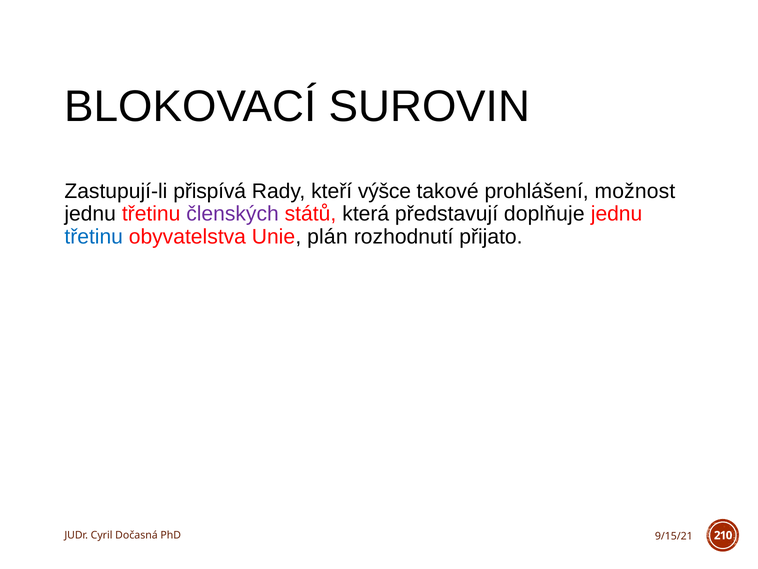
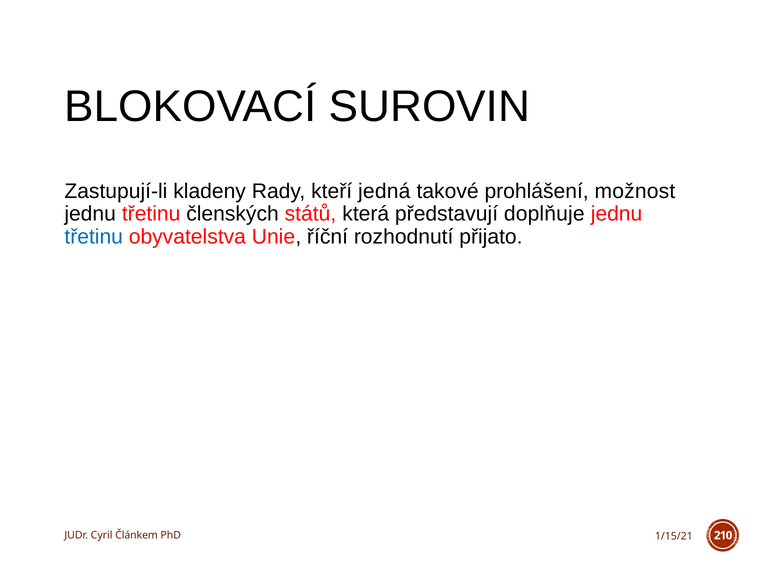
přispívá: přispívá -> kladeny (210, 191)
výšce: výšce -> jedná (384, 191)
členských colour: purple -> black (233, 214)
plán: plán -> říční (328, 236)
Dočasná: Dočasná -> Článkem (137, 535)
9/15/21: 9/15/21 -> 1/15/21 (674, 536)
